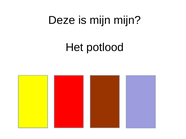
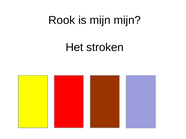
Deze: Deze -> Rook (62, 20)
potlood: potlood -> stroken (105, 47)
